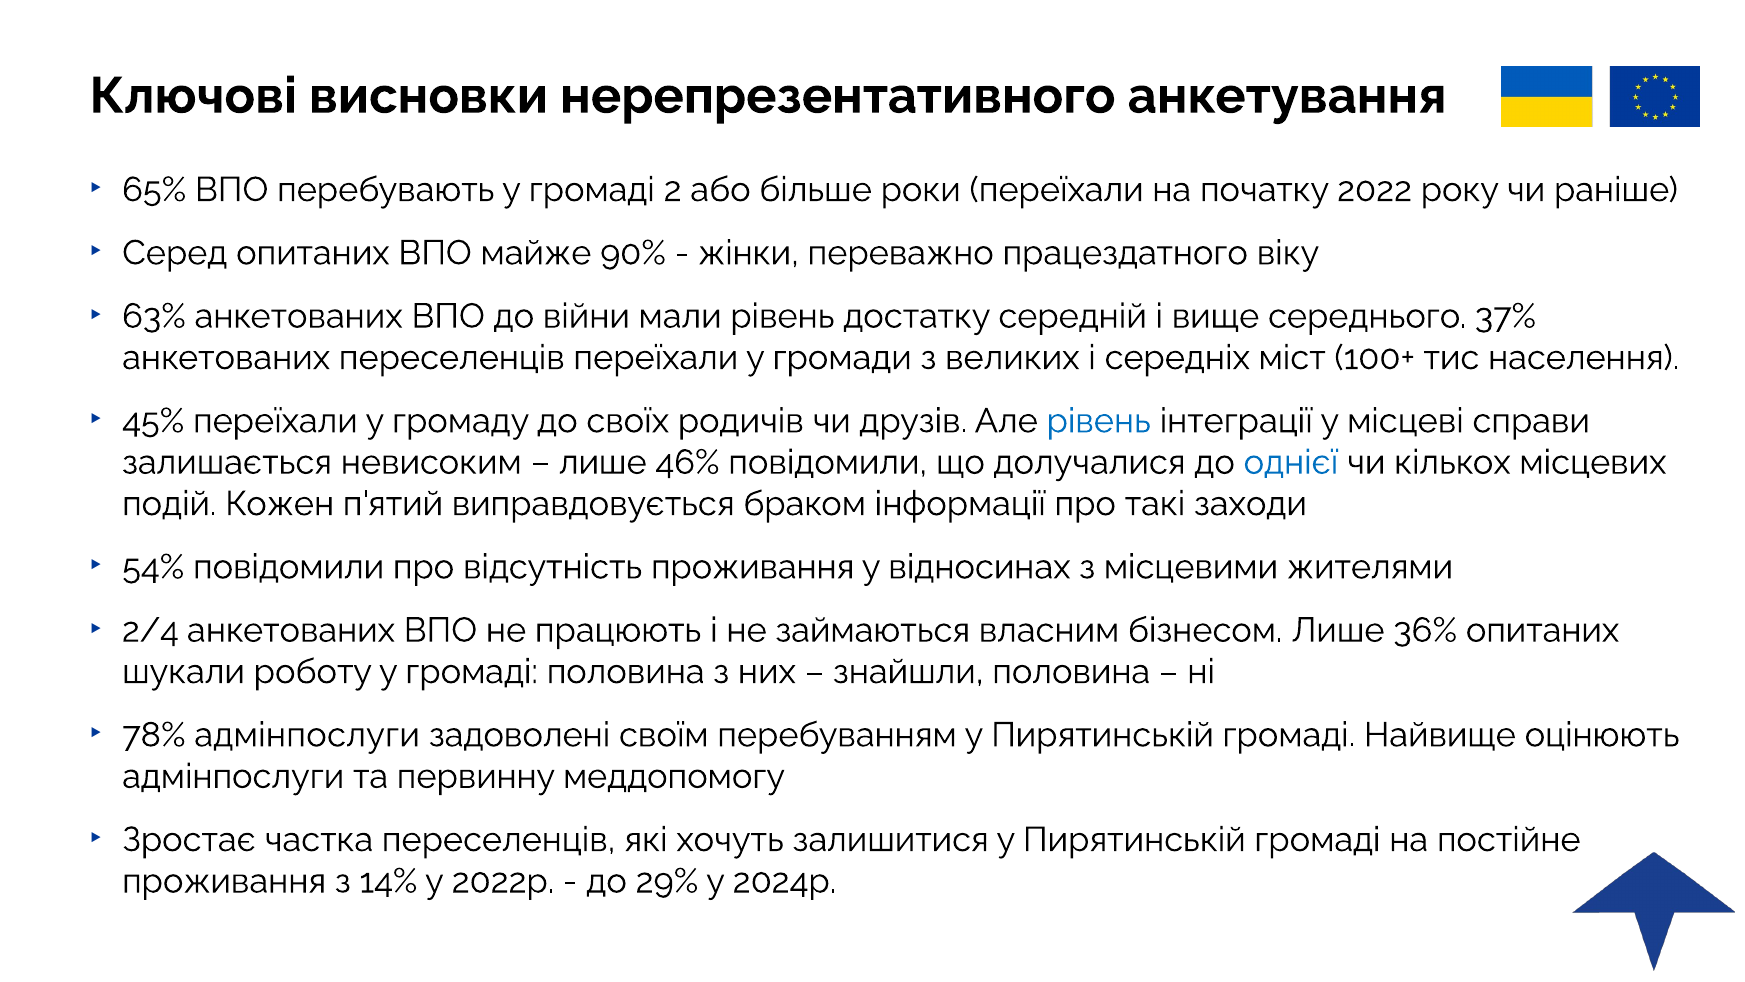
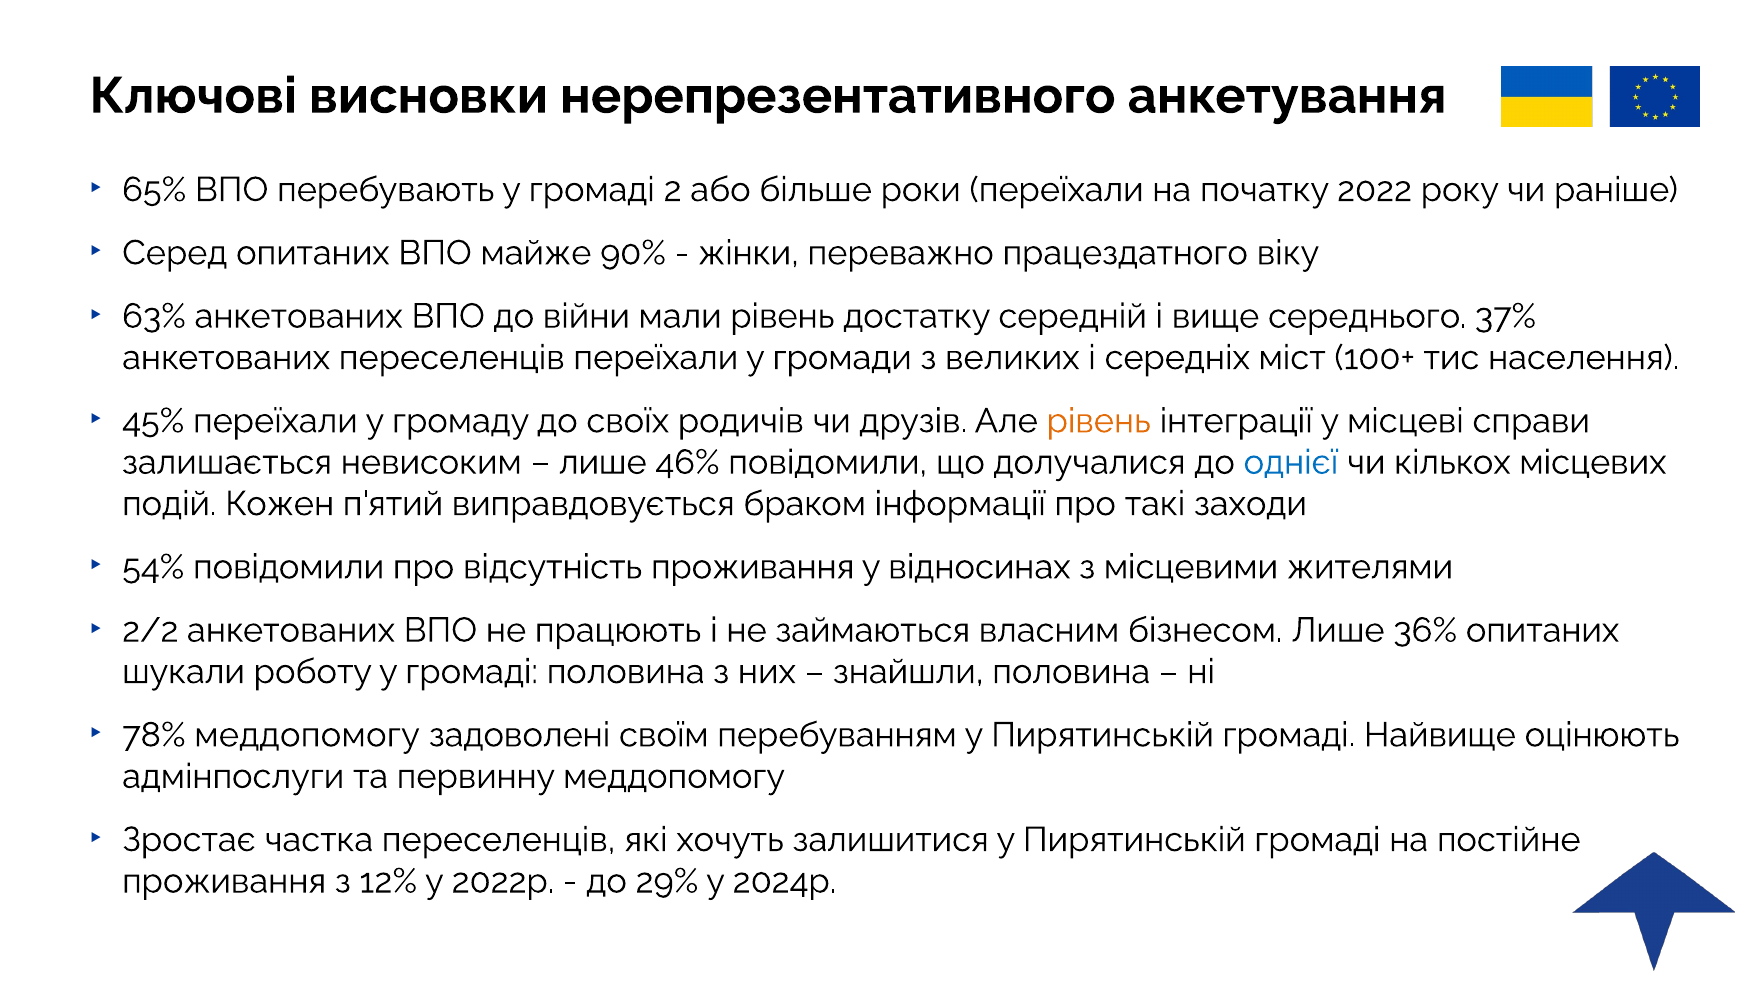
рівень colour: blue -> orange (1099, 421)
2/4: 2/4 -> 2/2 (150, 630)
78% адмінпослуги: адмінпослуги -> меддопомогу (307, 735)
14%: 14% -> 12% (388, 881)
